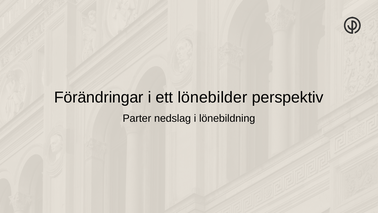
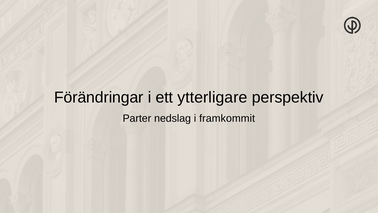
lönebilder: lönebilder -> ytterligare (212, 97)
lönebildning: lönebildning -> framkommit (227, 118)
